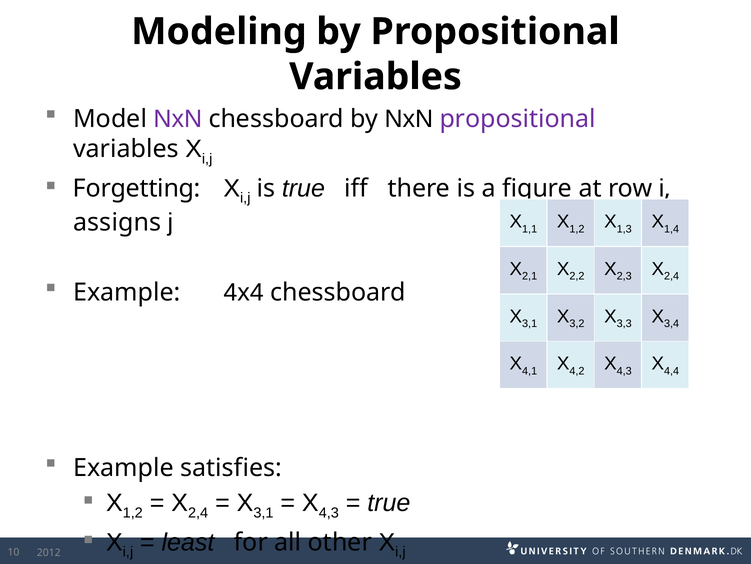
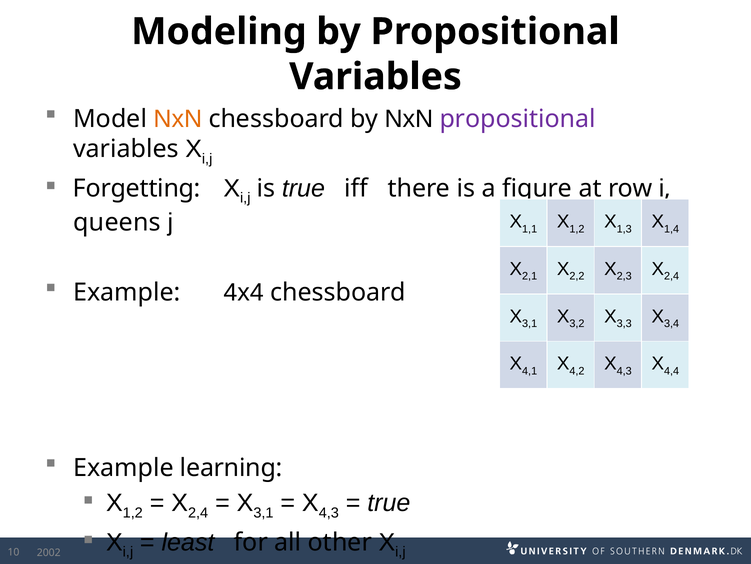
NxN colour: purple -> orange (178, 119)
assigns: assigns -> queens (117, 222)
satisfies: satisfies -> learning (231, 467)
2012: 2012 -> 2002 (49, 552)
